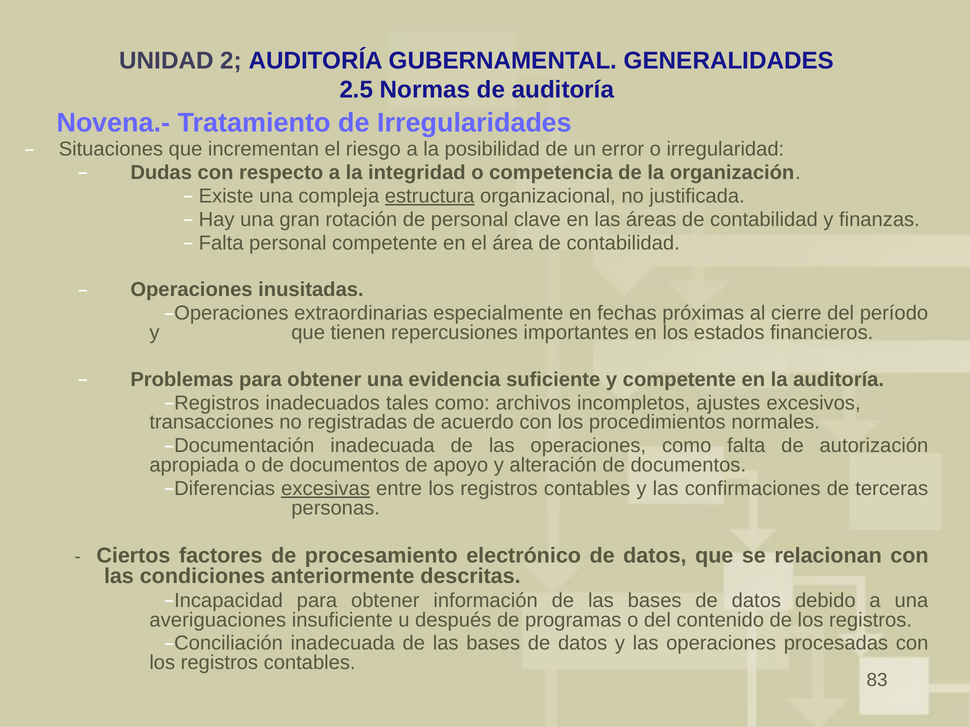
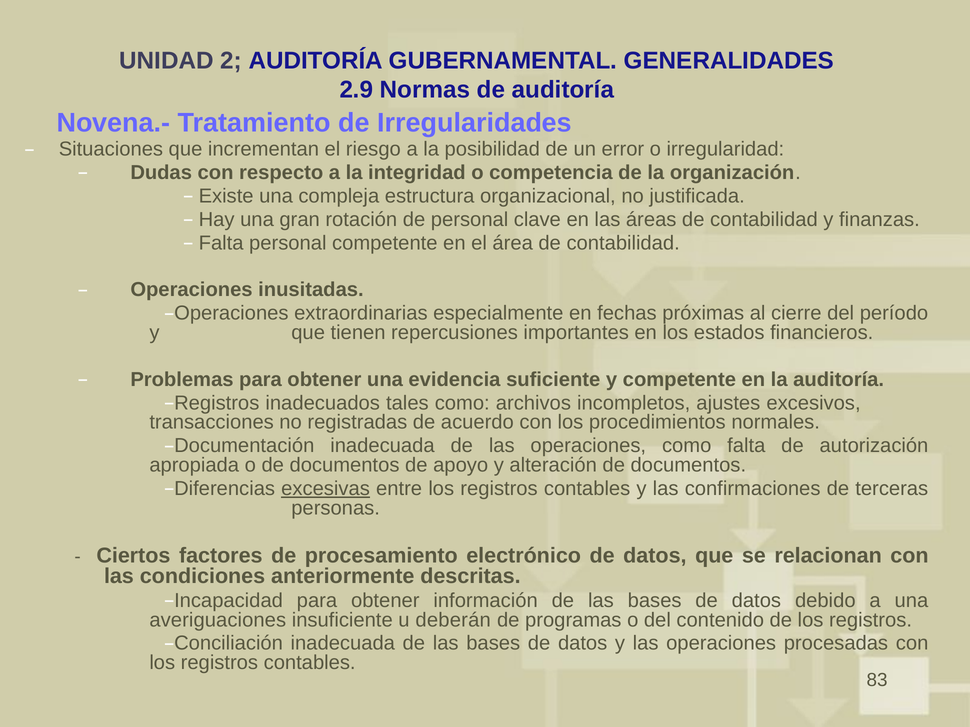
2.5: 2.5 -> 2.9 (356, 90)
estructura underline: present -> none (430, 196)
después: después -> deberán (453, 620)
